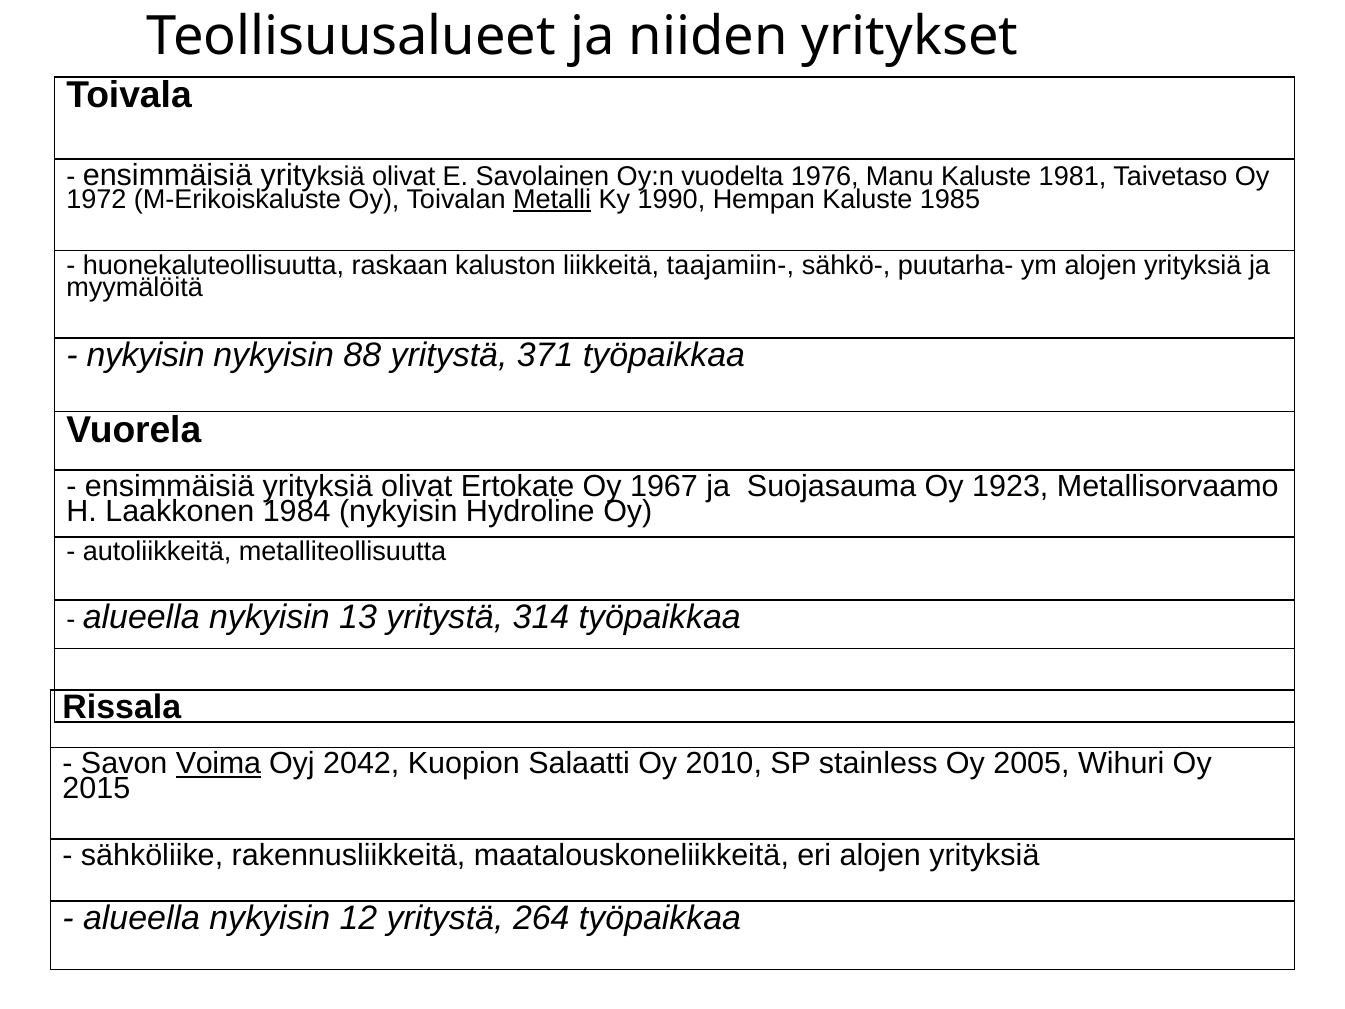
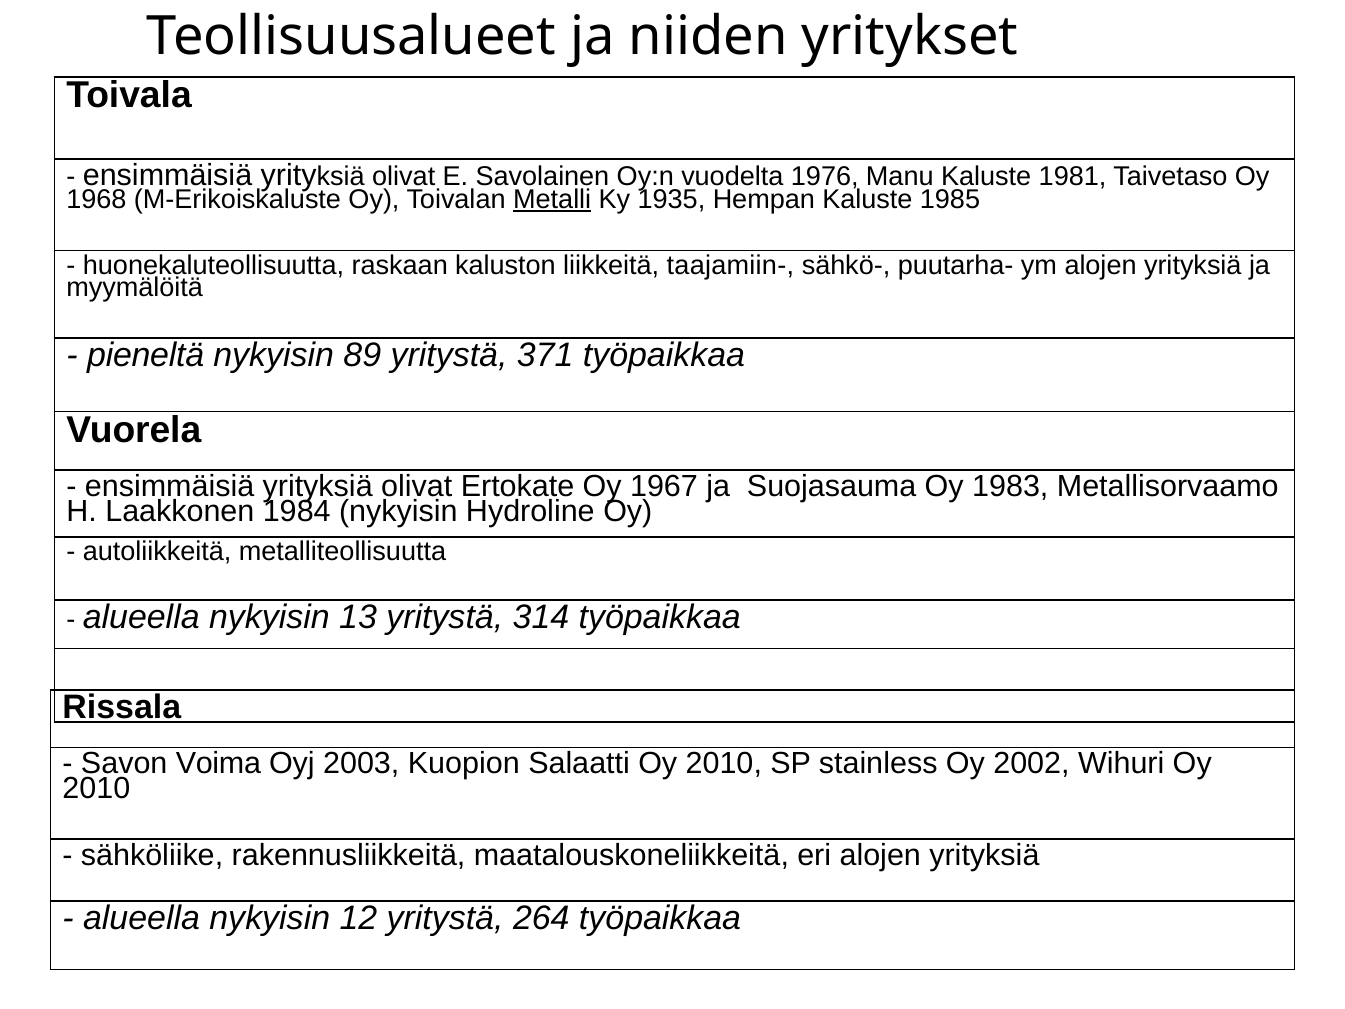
1972: 1972 -> 1968 (96, 199)
1990: 1990 -> 1935 (671, 199)
nykyisin: nykyisin -> pieneltä (146, 355)
88: 88 -> 89 (362, 355)
1923: 1923 -> 1983 (1010, 486)
Voima underline: present -> none (218, 763)
2042: 2042 -> 2003 (361, 763)
2005: 2005 -> 2002 (1031, 763)
2015: 2015 -> 2010 (96, 789)
